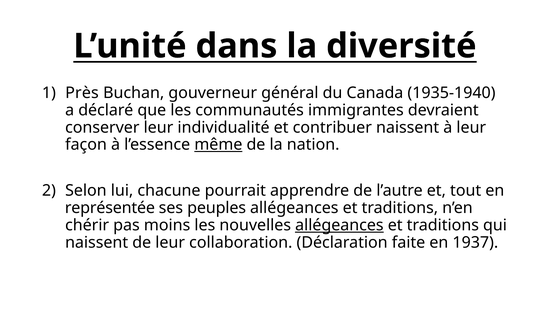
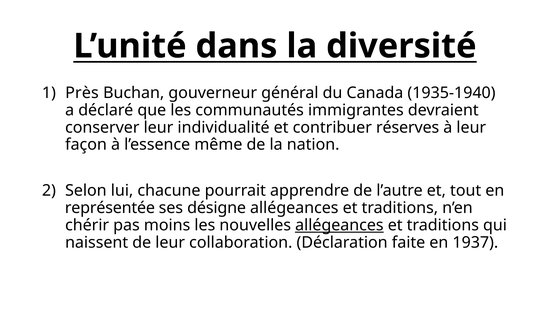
contribuer naissent: naissent -> réserves (408, 128)
même underline: present -> none (218, 145)
peuples: peuples -> désigne (217, 208)
